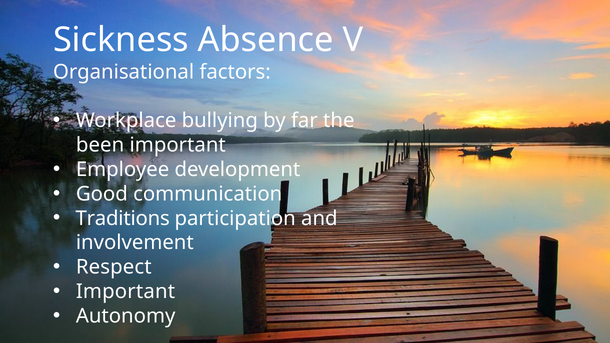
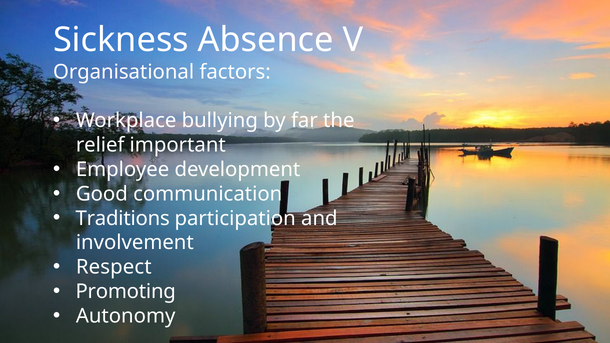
been: been -> relief (100, 145)
Important: Important -> Promoting (126, 292)
